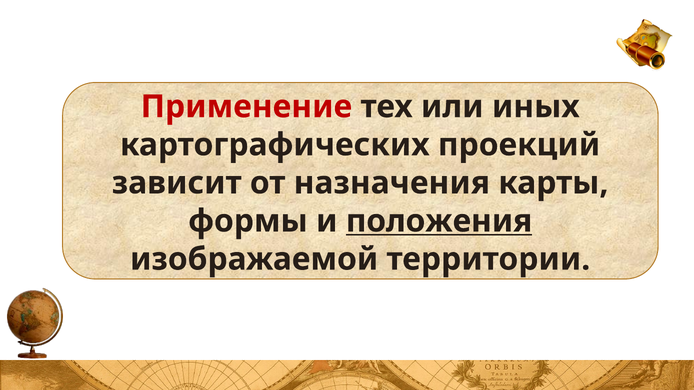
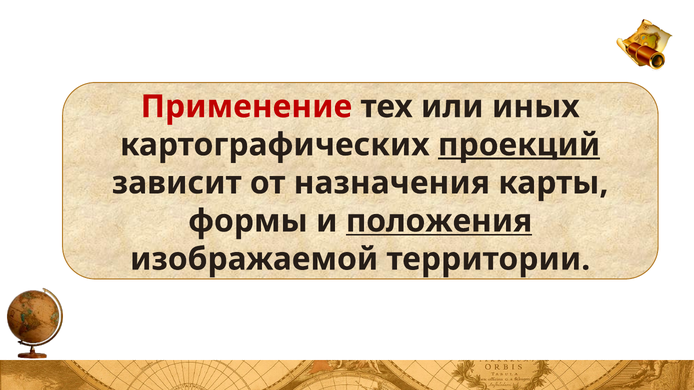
проекций underline: none -> present (519, 145)
